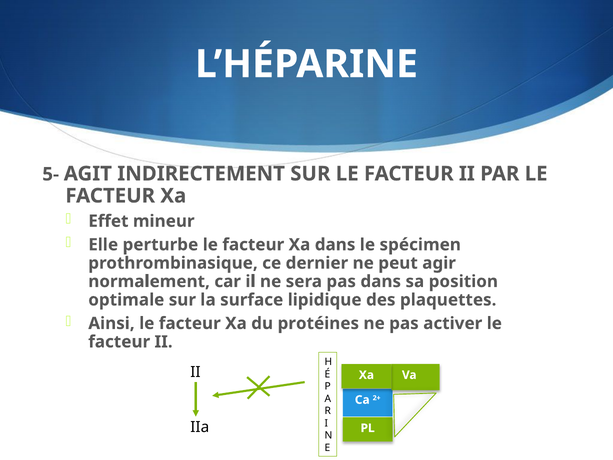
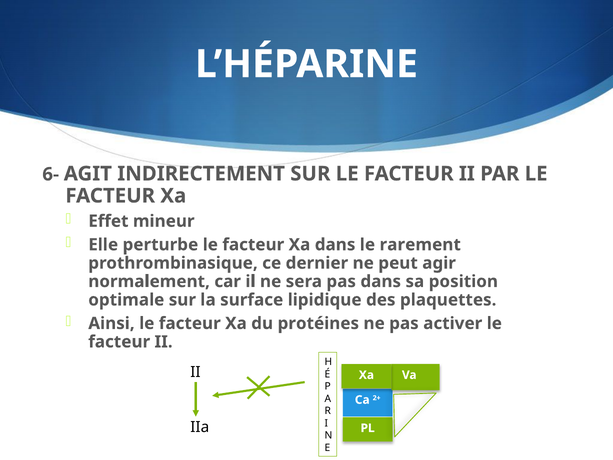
5-: 5- -> 6- (51, 174)
spécimen: spécimen -> rarement (420, 245)
